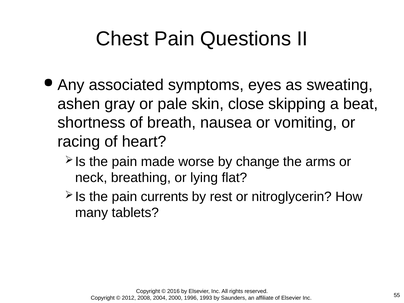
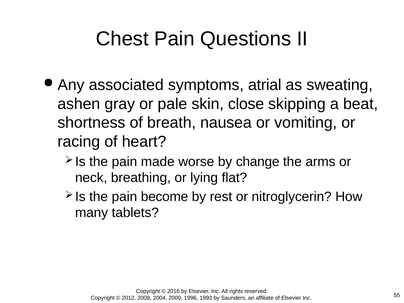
eyes: eyes -> atrial (265, 85)
currents: currents -> become (165, 197)
